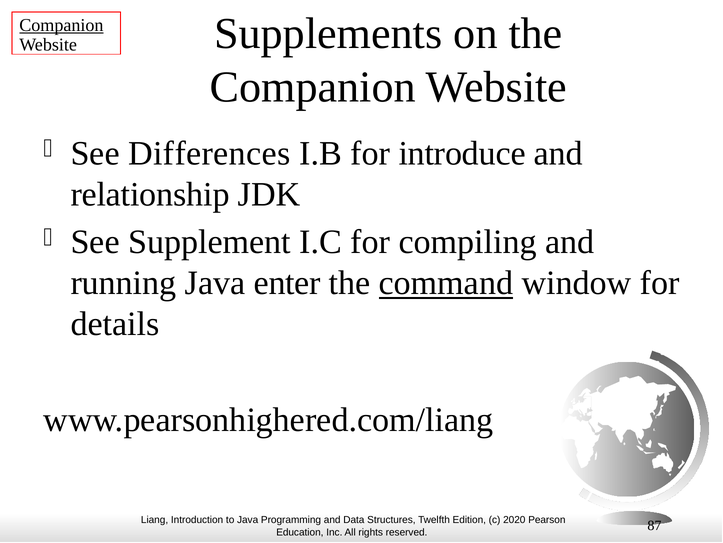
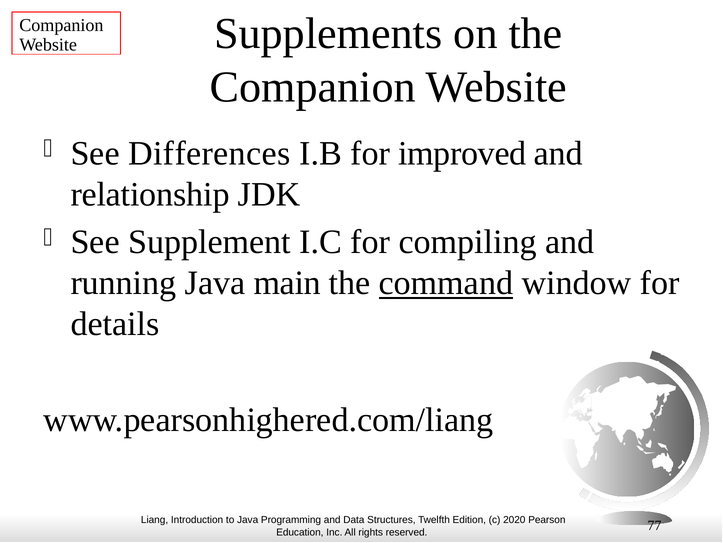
Companion underline: present -> none (61, 25)
introduce: introduce -> improved (462, 153)
enter: enter -> main (287, 283)
87: 87 -> 77 (654, 525)
